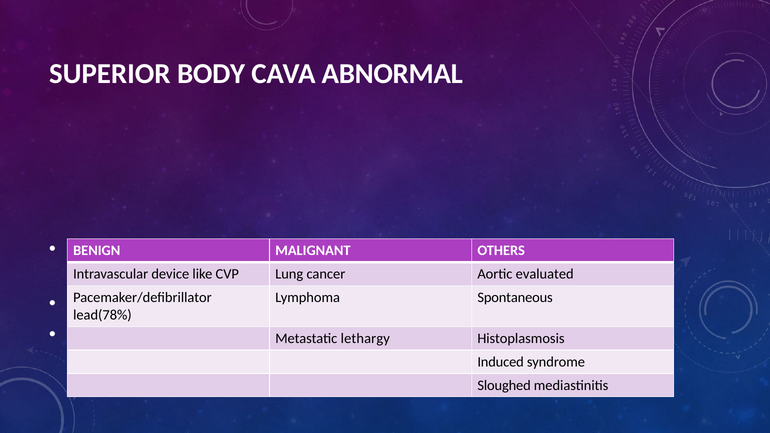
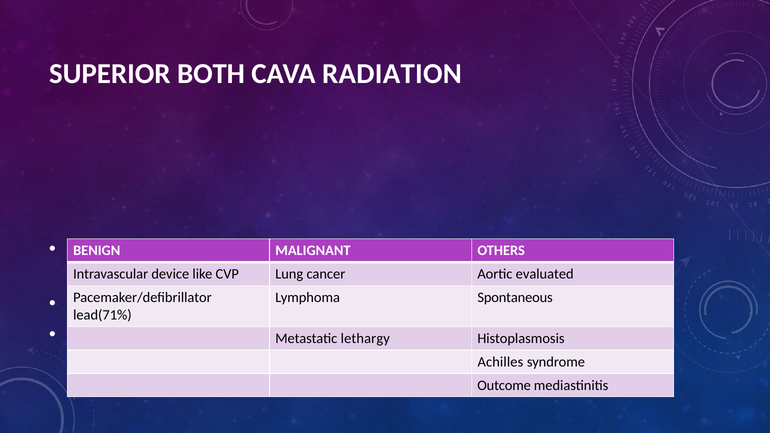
BODY: BODY -> BOTH (211, 74)
ABNORMAL: ABNORMAL -> RADIATION (392, 74)
lead(78%: lead(78% -> lead(71% (102, 315)
Induced: Induced -> Achilles (500, 362)
Sloughed: Sloughed -> Outcome (504, 385)
